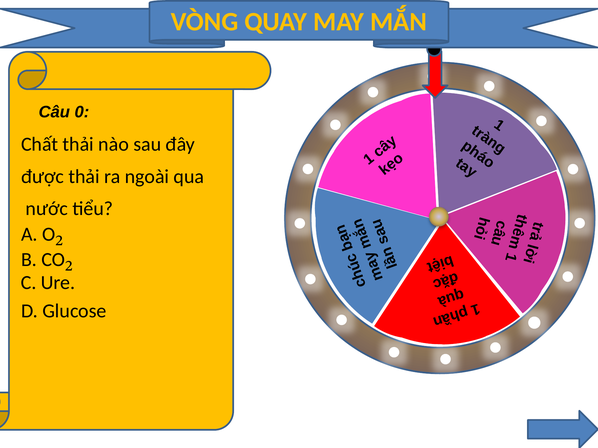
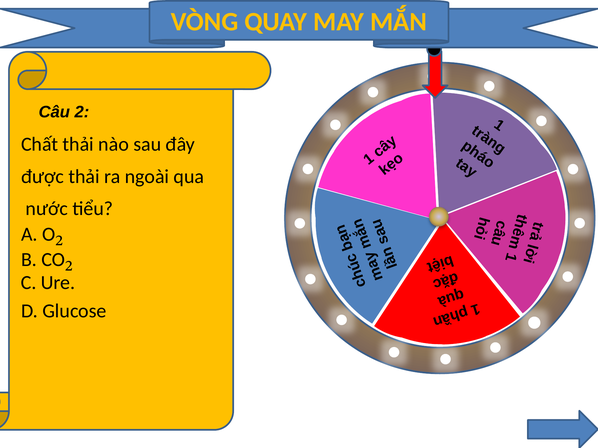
0: 0 -> 2 (82, 112)
